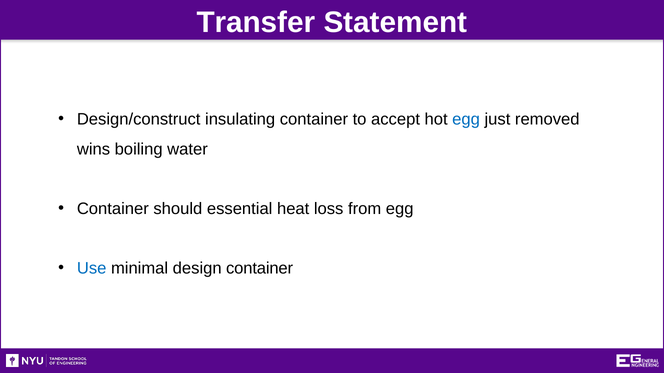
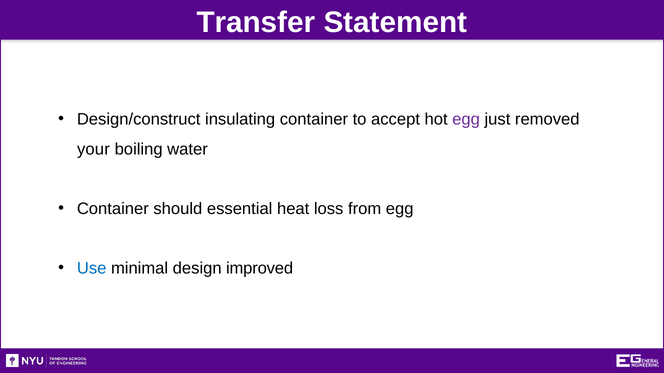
egg colour: blue -> purple (466, 119)
wins: wins -> your (93, 149)
design container: container -> improved (260, 269)
